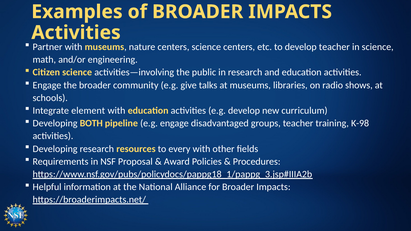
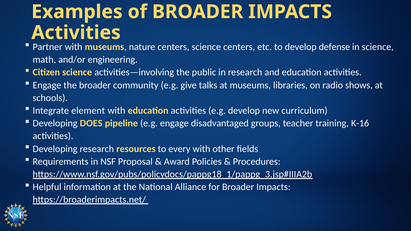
develop teacher: teacher -> defense (334, 47)
BOTH: BOTH -> DOES (91, 123)
K-98: K-98 -> K-16 (360, 123)
